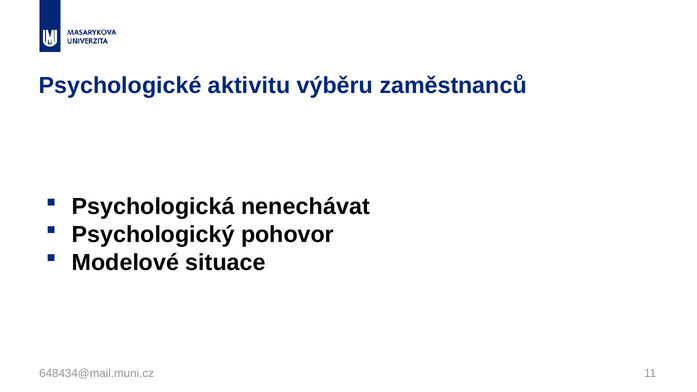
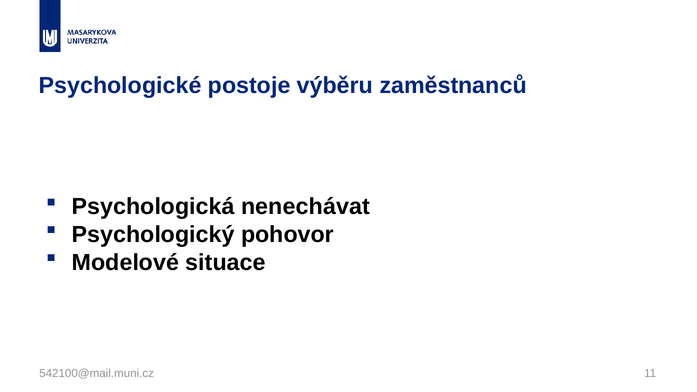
aktivitu: aktivitu -> postoje (249, 86)
648434@mail.muni.cz: 648434@mail.muni.cz -> 542100@mail.muni.cz (97, 374)
